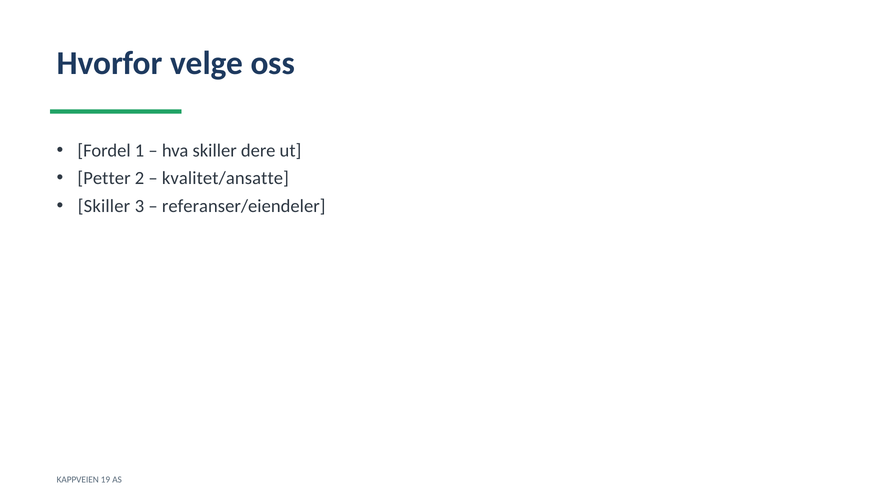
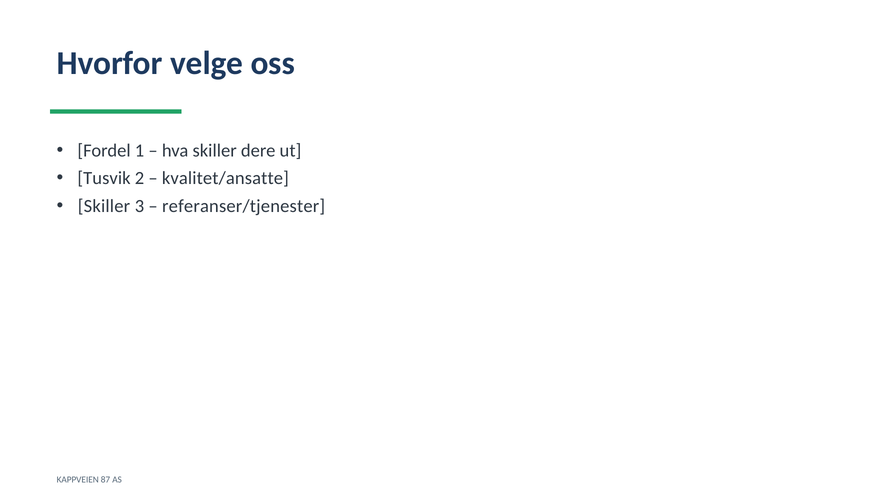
Petter: Petter -> Tusvik (104, 179)
referanser/eiendeler: referanser/eiendeler -> referanser/tjenester (244, 206)
19: 19 -> 87 (105, 480)
